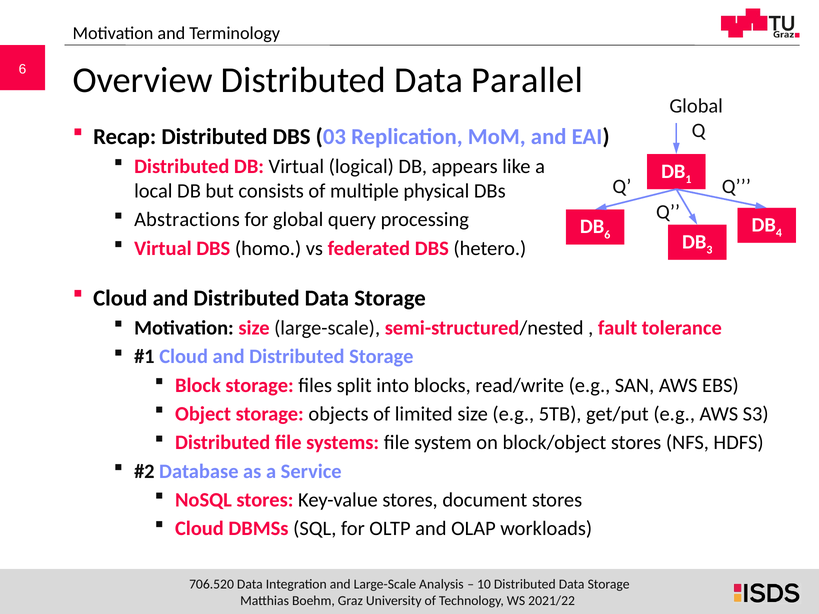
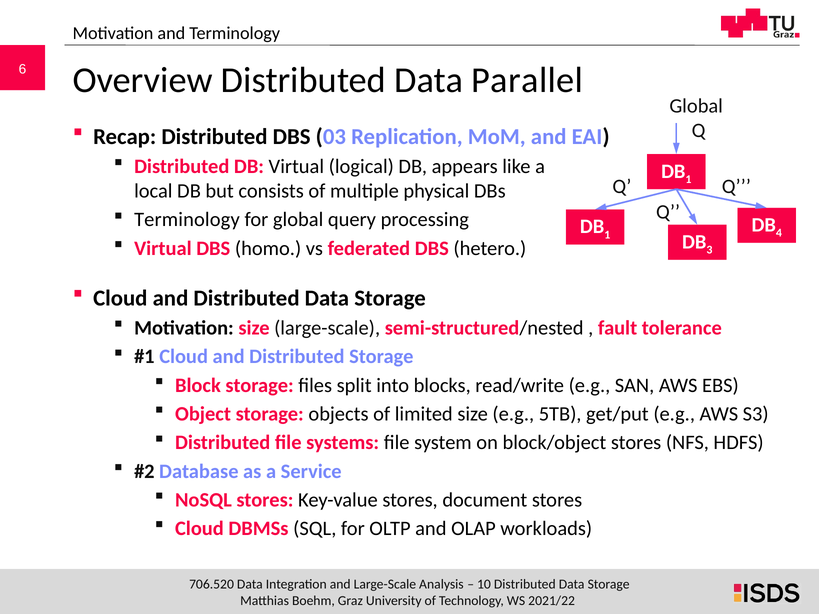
Abstractions: Abstractions -> Terminology (187, 220)
6: 6 -> 1 (607, 235)
